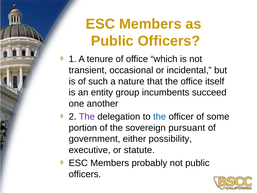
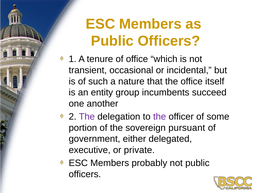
the colour: blue -> purple (160, 116)
possibility: possibility -> delegated (170, 139)
statute: statute -> private (139, 150)
